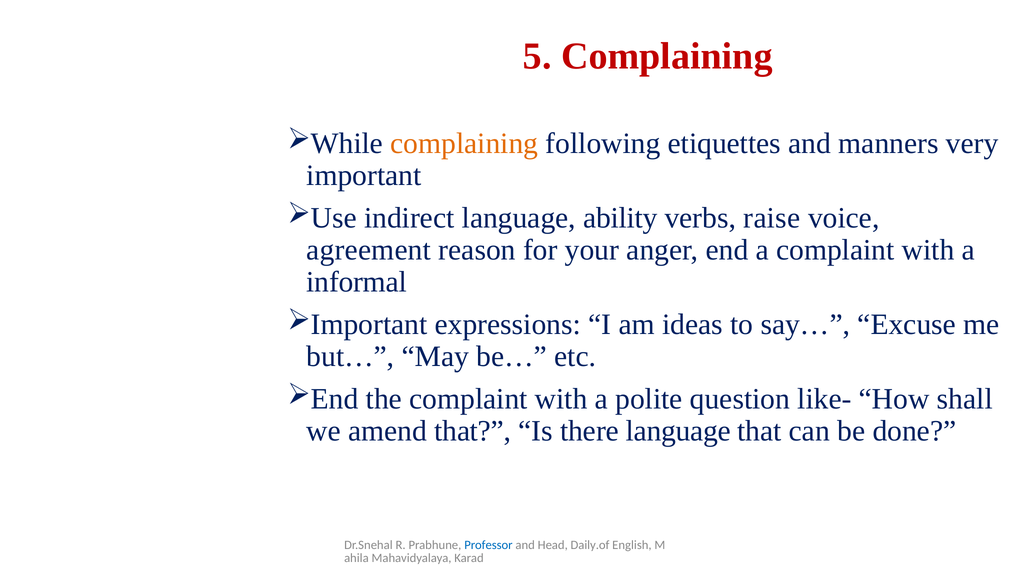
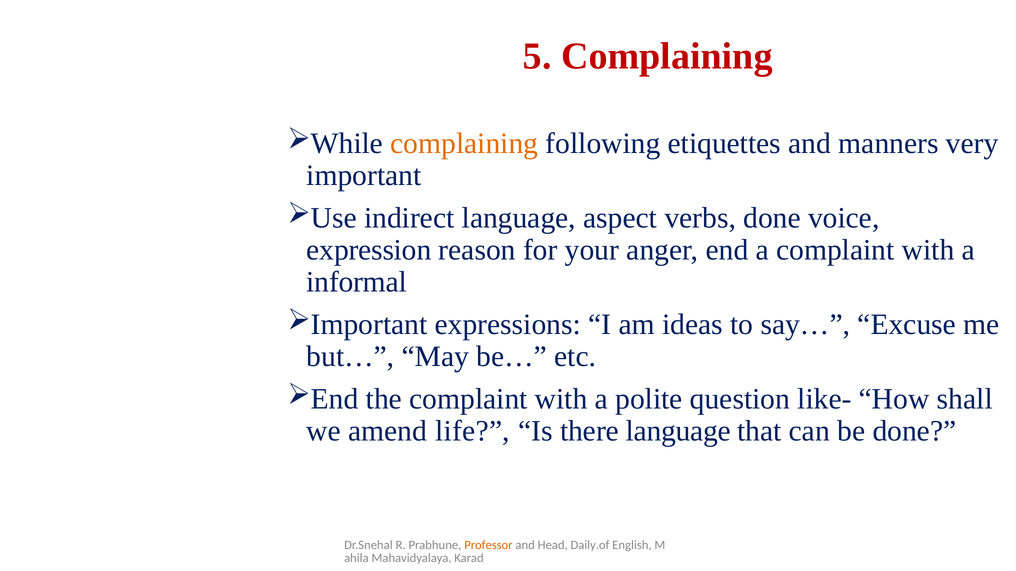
ability: ability -> aspect (620, 218)
verbs raise: raise -> done (772, 218)
agreement: agreement -> expression (369, 250)
amend that: that -> life (472, 431)
Professor colour: blue -> orange (488, 546)
